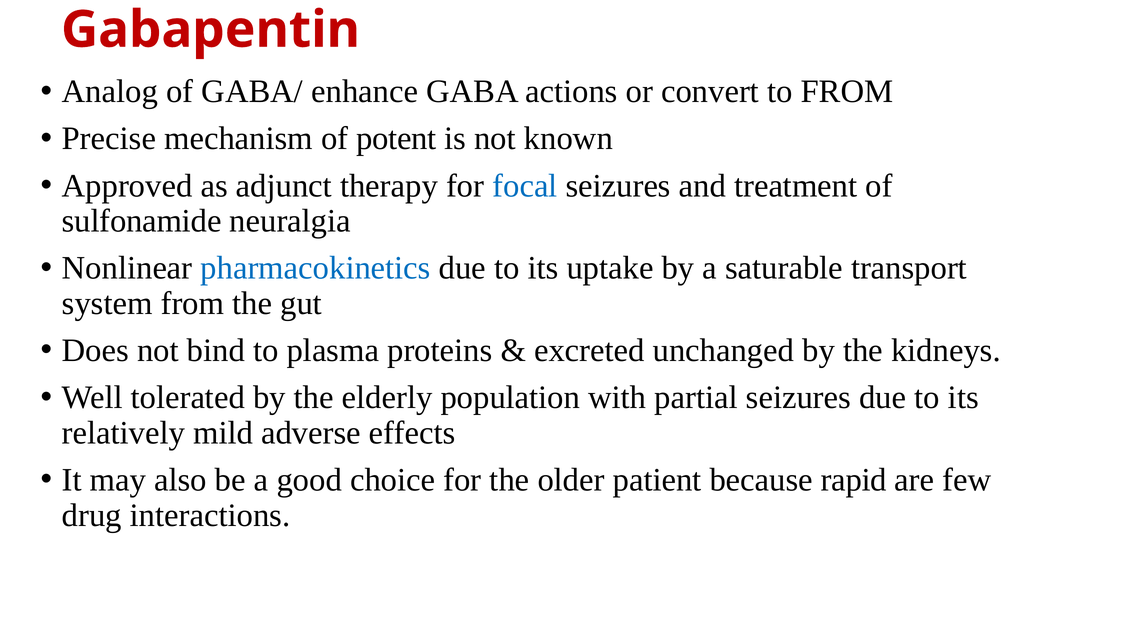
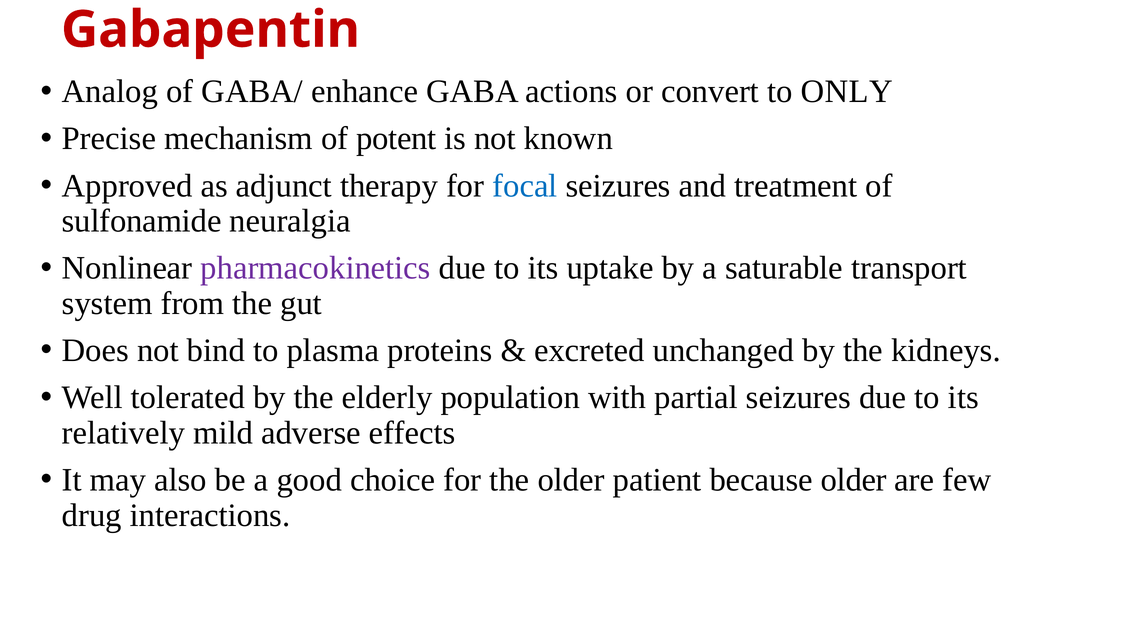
to FROM: FROM -> ONLY (847, 92)
pharmacokinetics colour: blue -> purple (316, 268)
because rapid: rapid -> older (854, 480)
